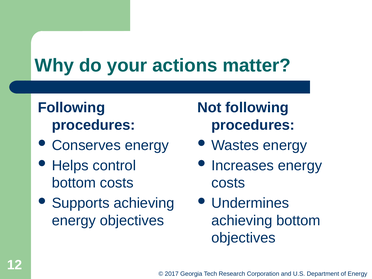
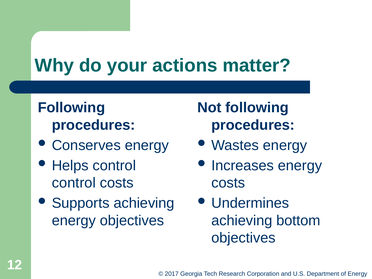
bottom: bottom -> control (74, 183)
